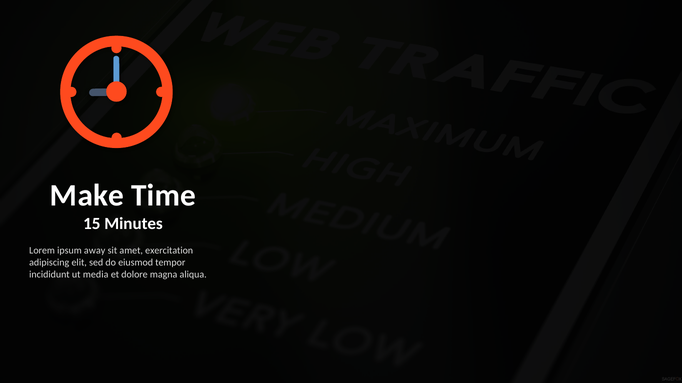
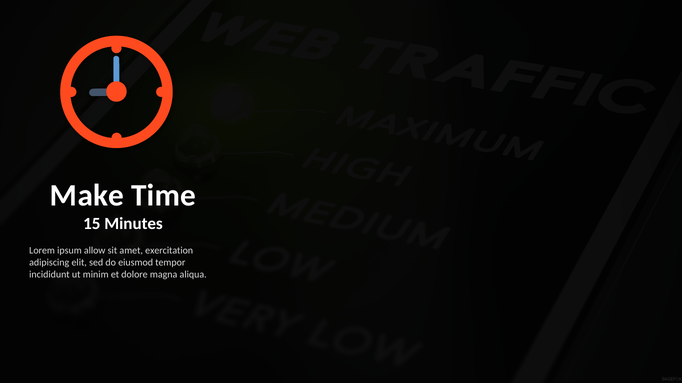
away: away -> allow (95, 251)
media: media -> minim (96, 275)
